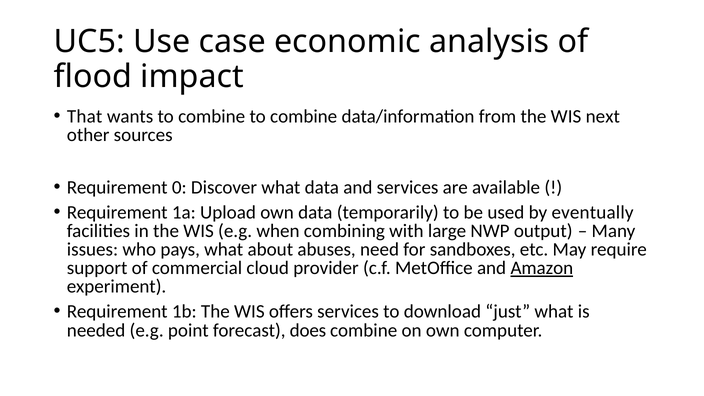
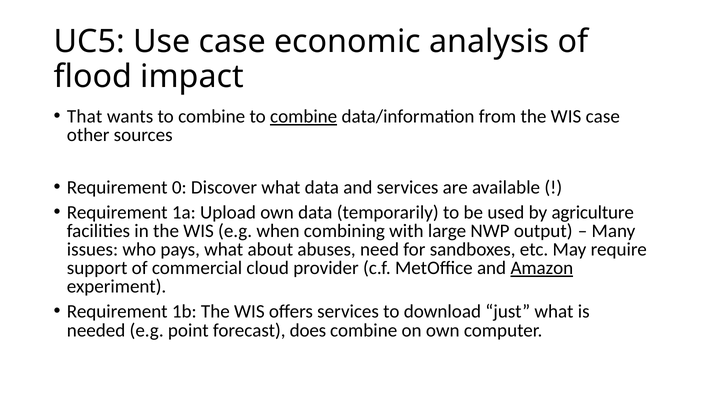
combine underline: none -> present (304, 117)
WIS next: next -> case (603, 117)
eventually: eventually -> agriculture (593, 212)
